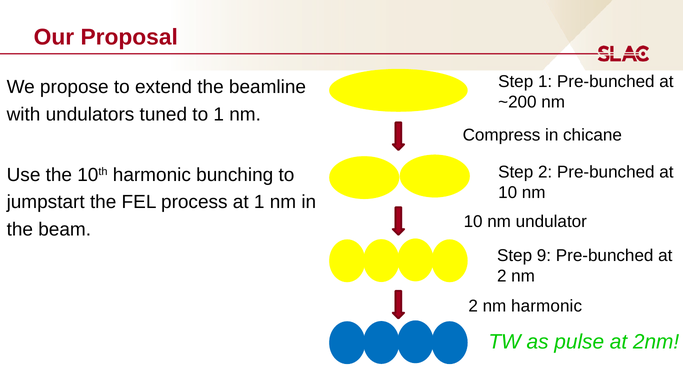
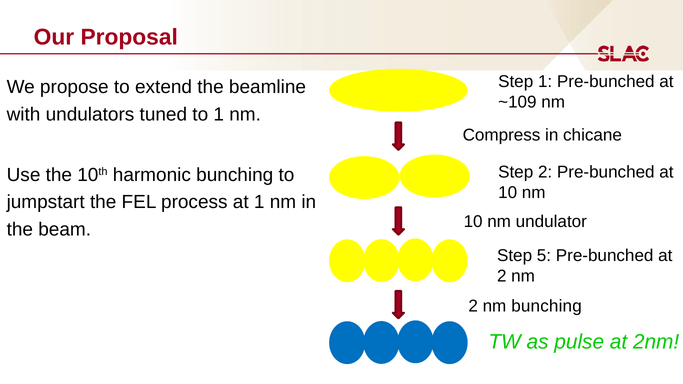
~200: ~200 -> ~109 (517, 102)
9: 9 -> 5 (544, 256)
nm harmonic: harmonic -> bunching (547, 306)
